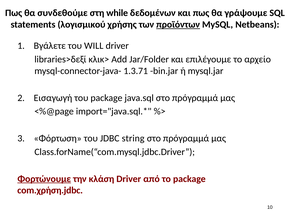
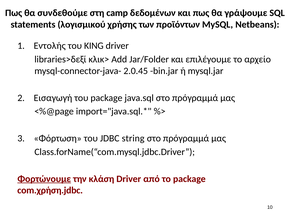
while: while -> camp (117, 13)
προϊόντων underline: present -> none (178, 25)
Βγάλετε: Βγάλετε -> Εντολής (50, 46)
WILL: WILL -> KING (94, 46)
1.3.71: 1.3.71 -> 2.0.45 (136, 71)
